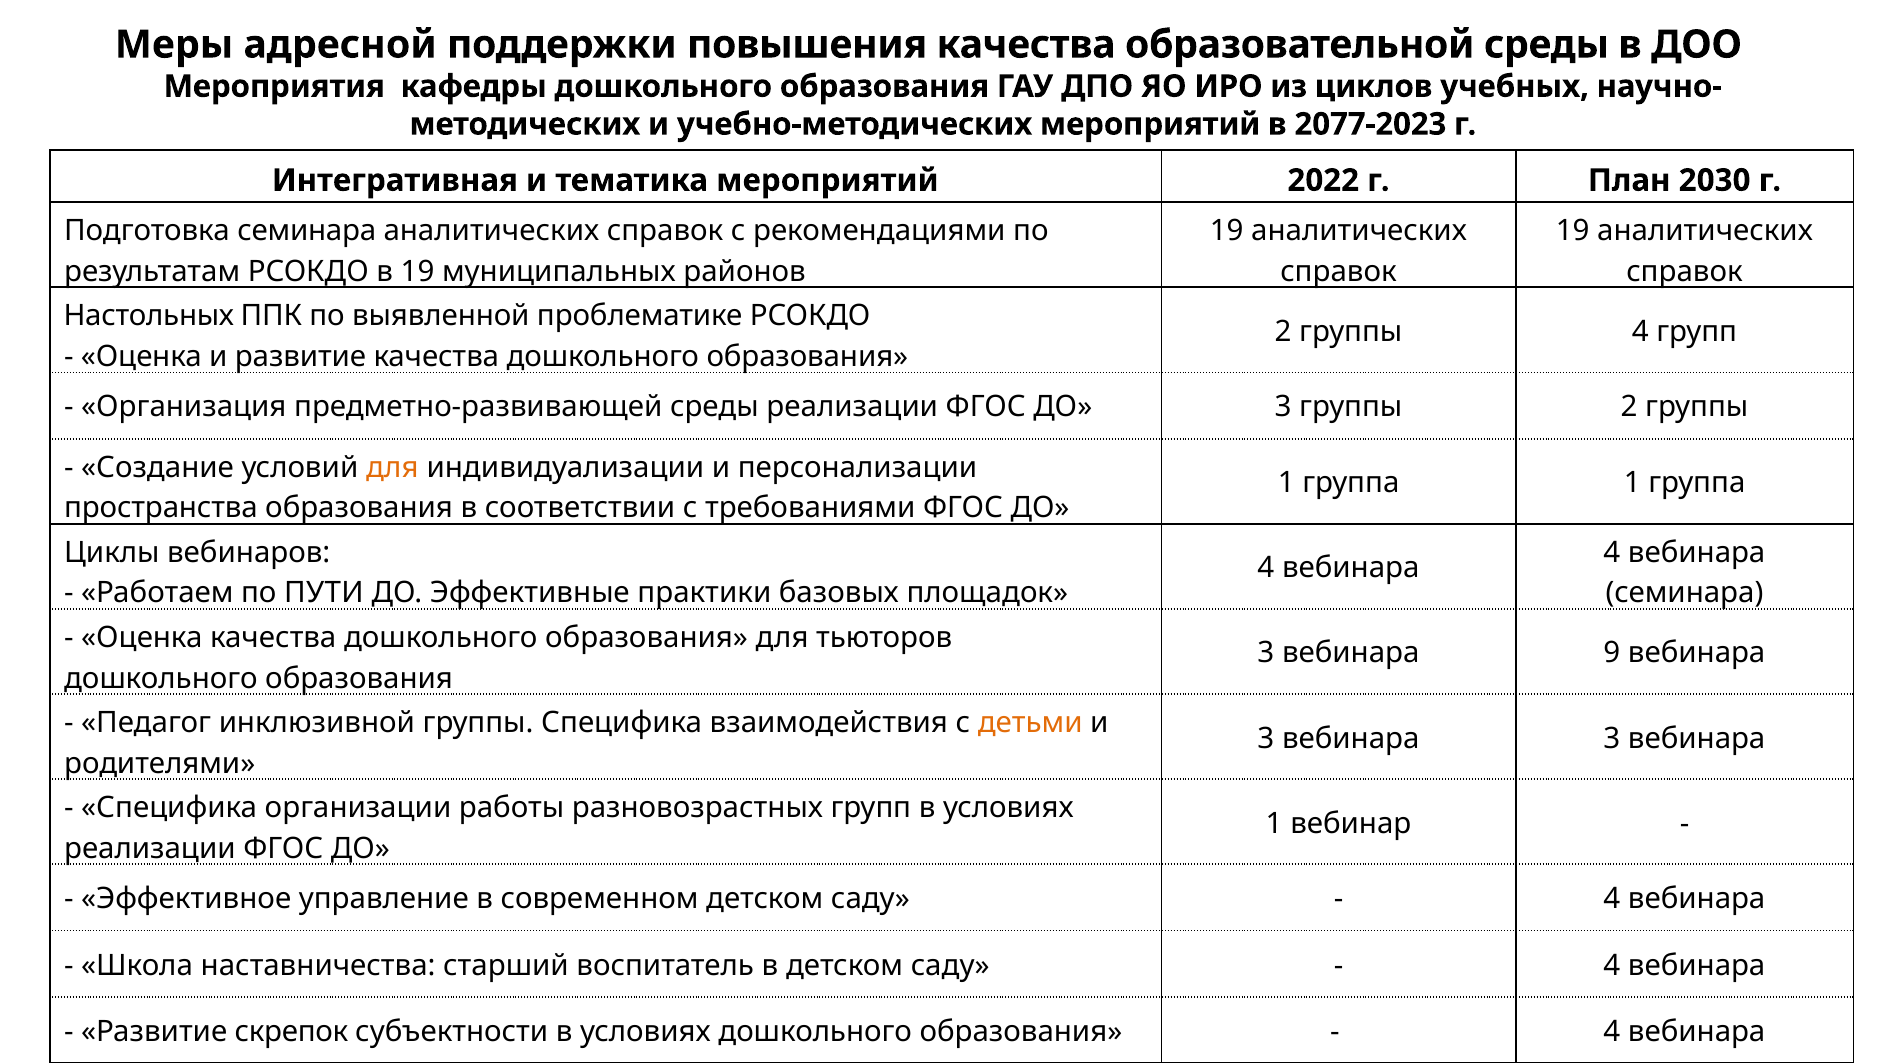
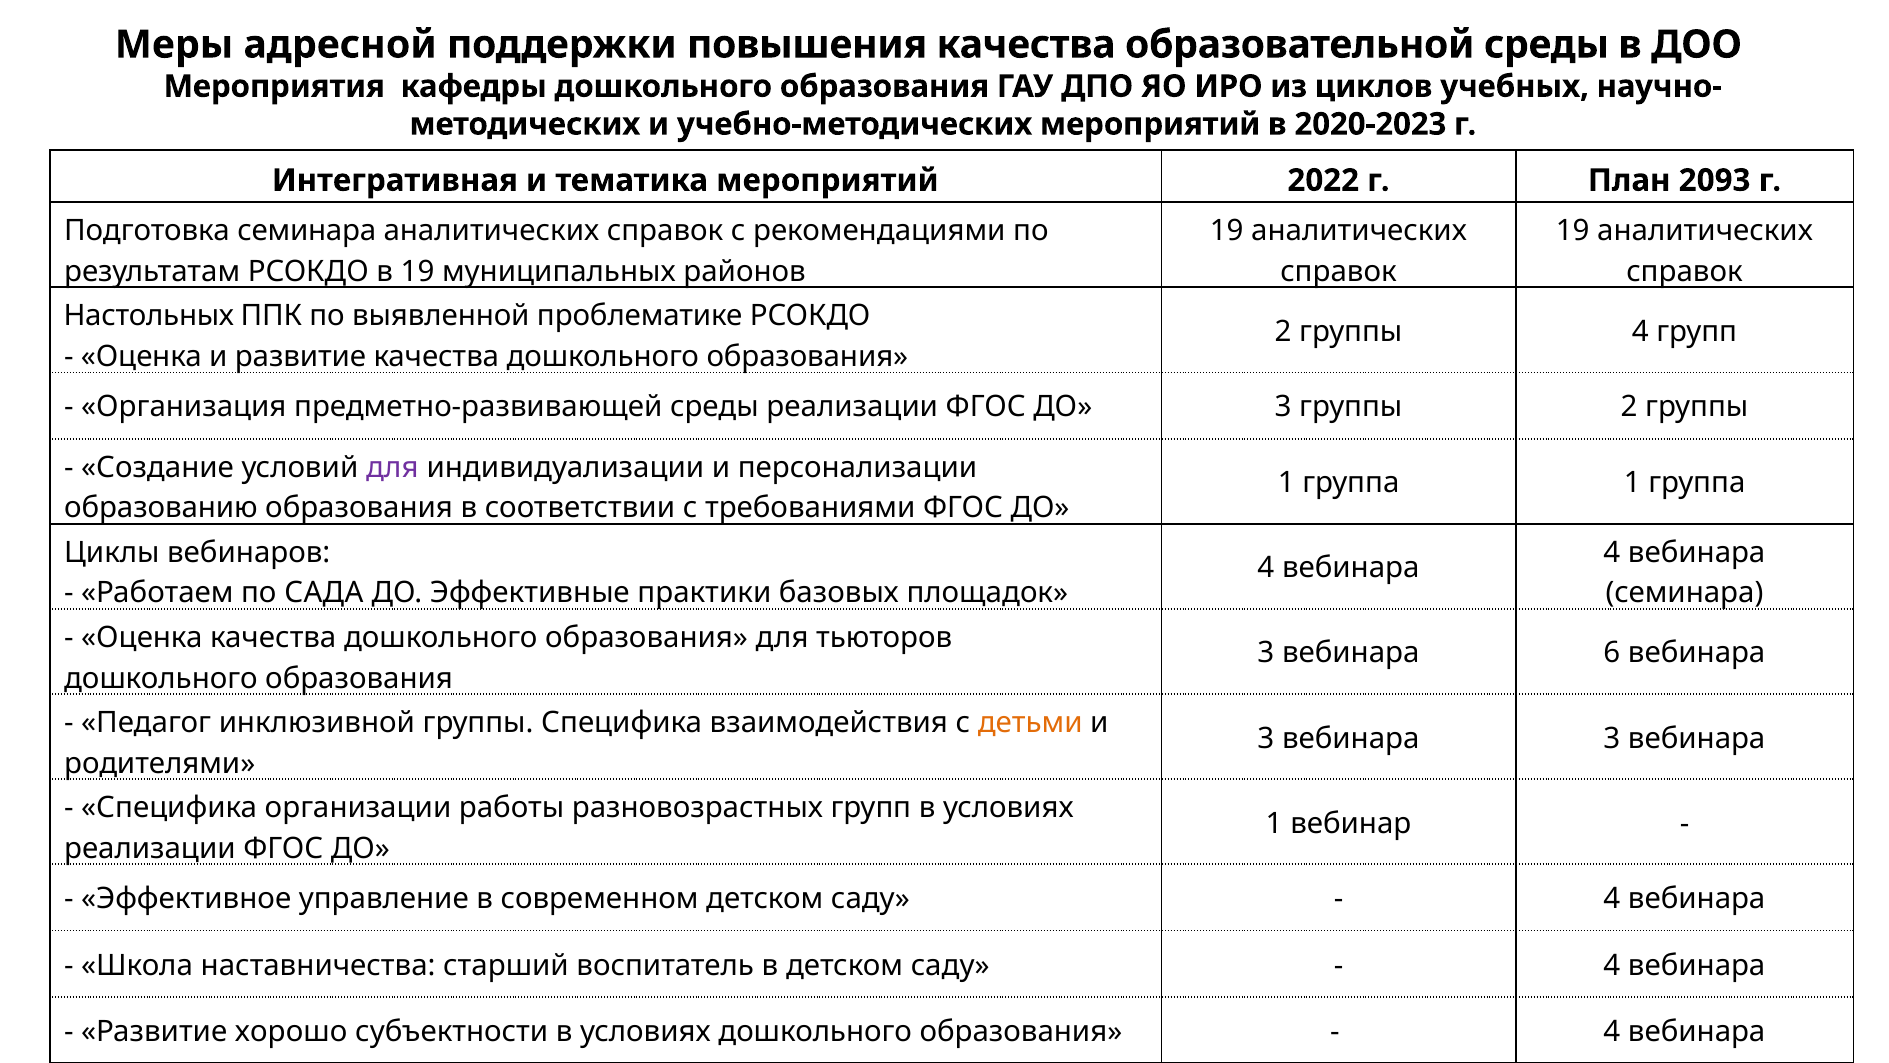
2077-2023: 2077-2023 -> 2020-2023 (1370, 124)
2030: 2030 -> 2093 (1715, 180)
для colour: orange -> purple (392, 467)
пространства: пространства -> образованию (161, 508)
ПУТИ: ПУТИ -> САДА (324, 593)
9: 9 -> 6 (1612, 653)
скрепок: скрепок -> хорошо (291, 1031)
